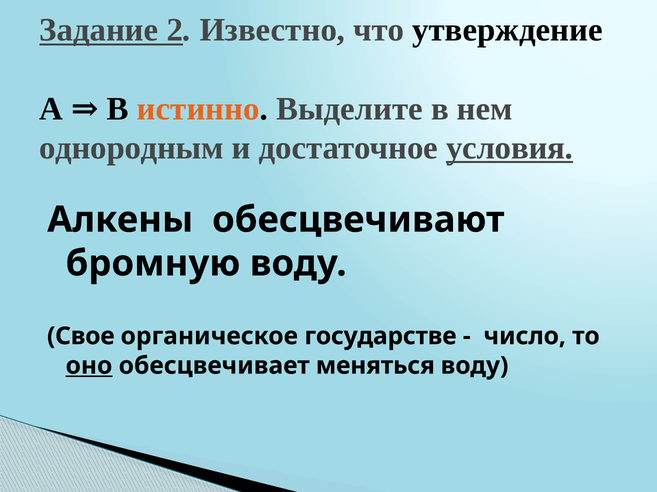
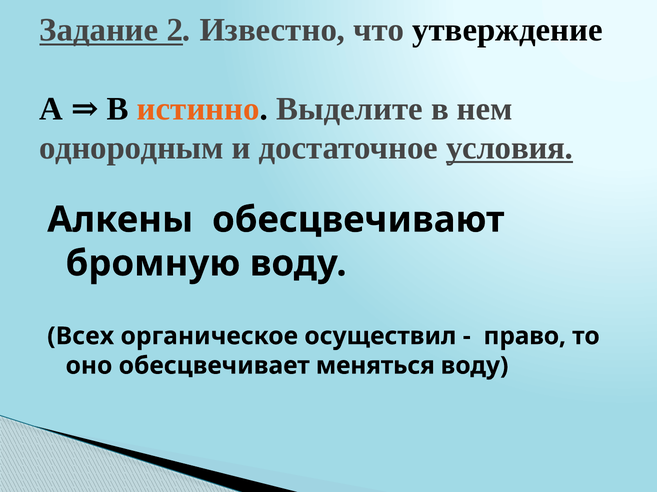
Свое: Свое -> Всех (81, 337)
государстве: государстве -> осуществил (380, 337)
число: число -> право (525, 337)
оно underline: present -> none (89, 366)
